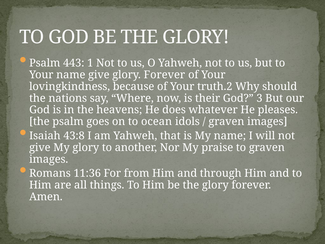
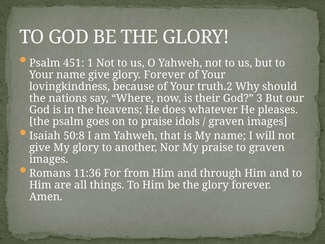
443: 443 -> 451 (74, 63)
to ocean: ocean -> praise (157, 121)
43:8: 43:8 -> 50:8 (74, 136)
